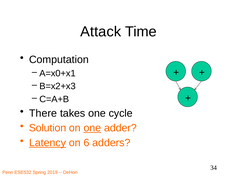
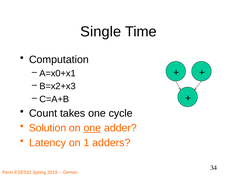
Attack: Attack -> Single (101, 32)
There: There -> Count (43, 113)
Latency underline: present -> none (47, 143)
6: 6 -> 1 (86, 143)
